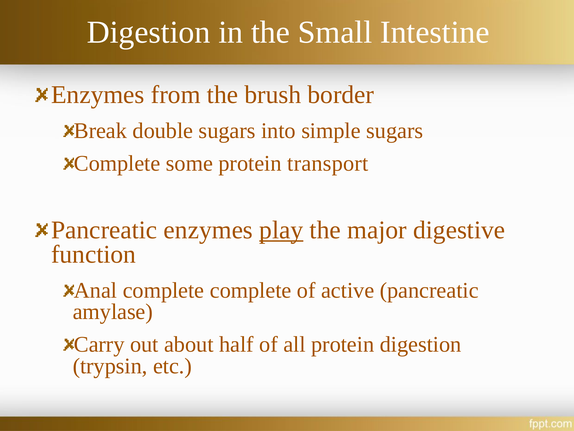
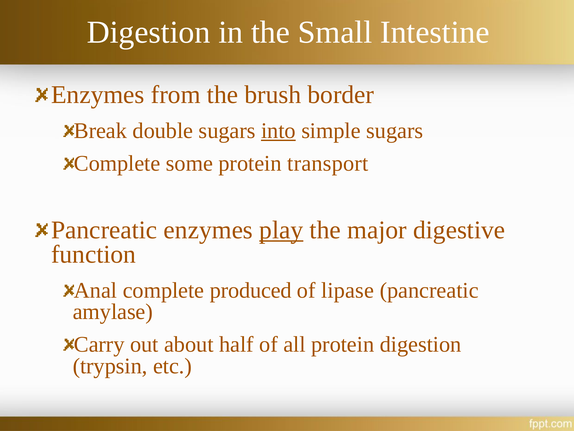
into underline: none -> present (278, 131)
complete complete: complete -> produced (251, 290)
active: active -> lipase (348, 290)
